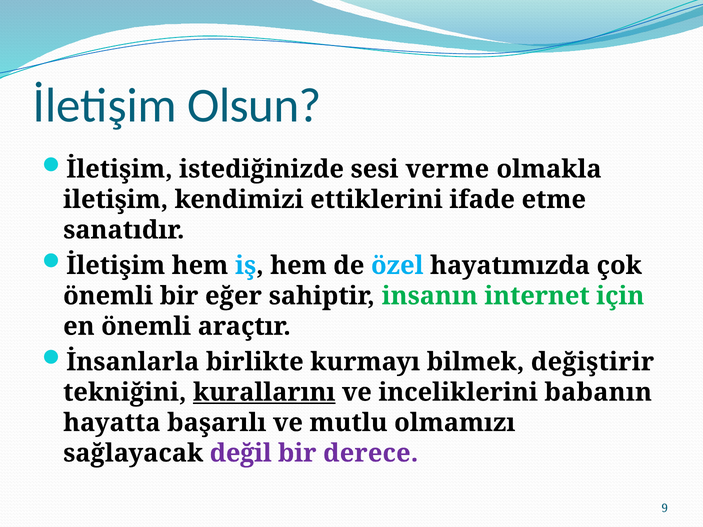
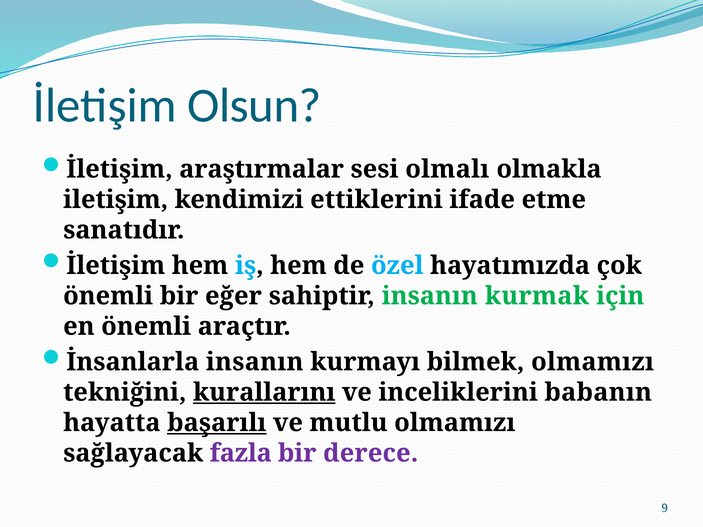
istediğinizde: istediğinizde -> araştırmalar (262, 169)
verme: verme -> olmalı (447, 169)
internet: internet -> kurmak (537, 296)
İnsanlarla birlikte: birlikte -> insanın (255, 362)
bilmek değiştirir: değiştirir -> olmamızı (593, 362)
başarılı underline: none -> present (217, 423)
değil: değil -> fazla (241, 453)
